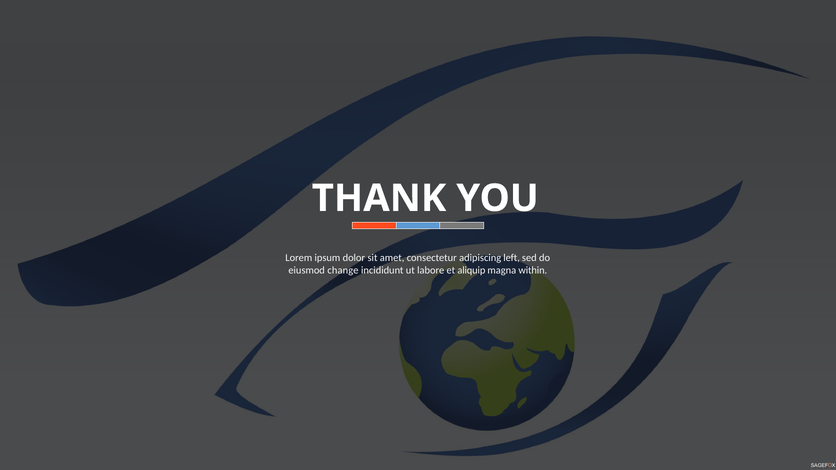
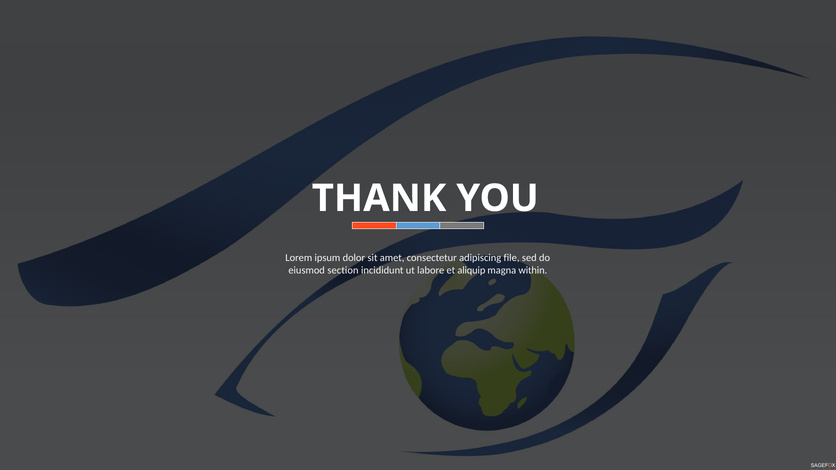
left: left -> file (512, 258)
change: change -> section (343, 271)
